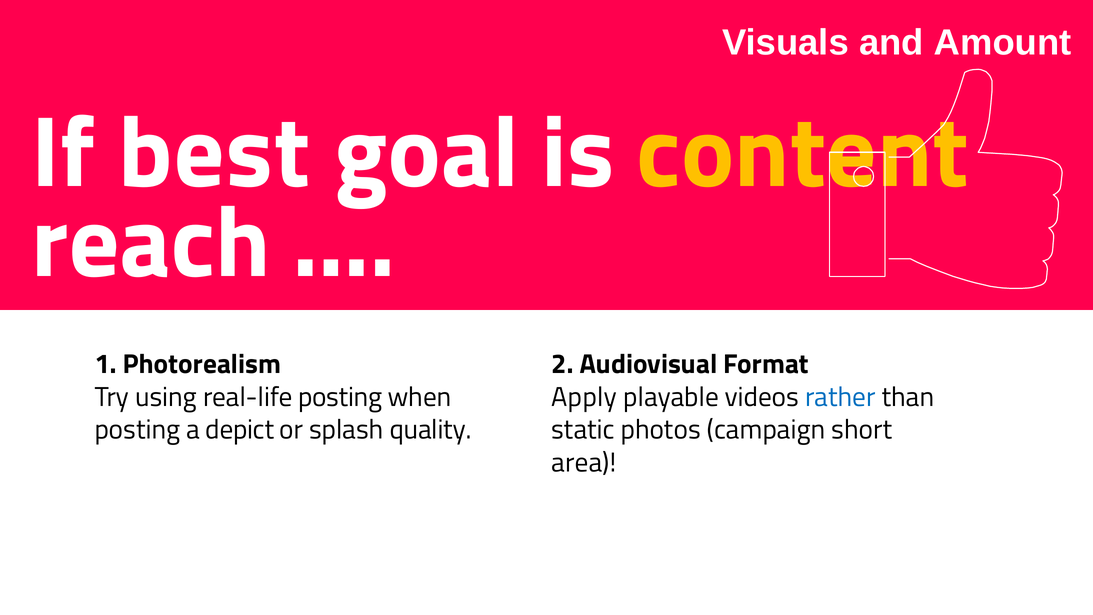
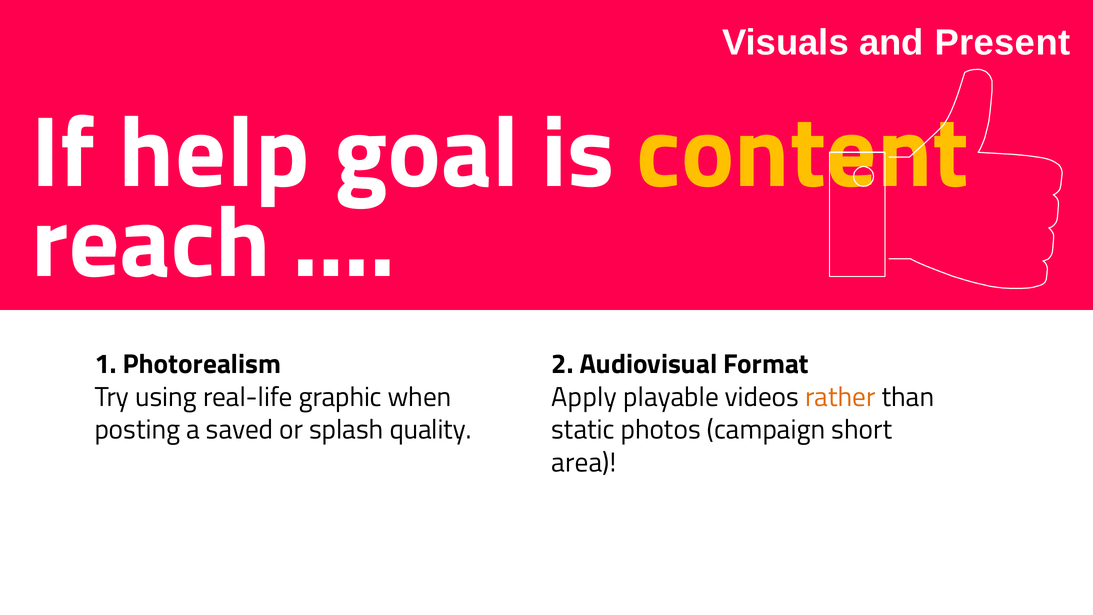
Amount: Amount -> Present (1002, 43)
best: best -> help (214, 153)
real-life posting: posting -> graphic (340, 397)
rather colour: blue -> orange (840, 397)
depict: depict -> saved (240, 430)
